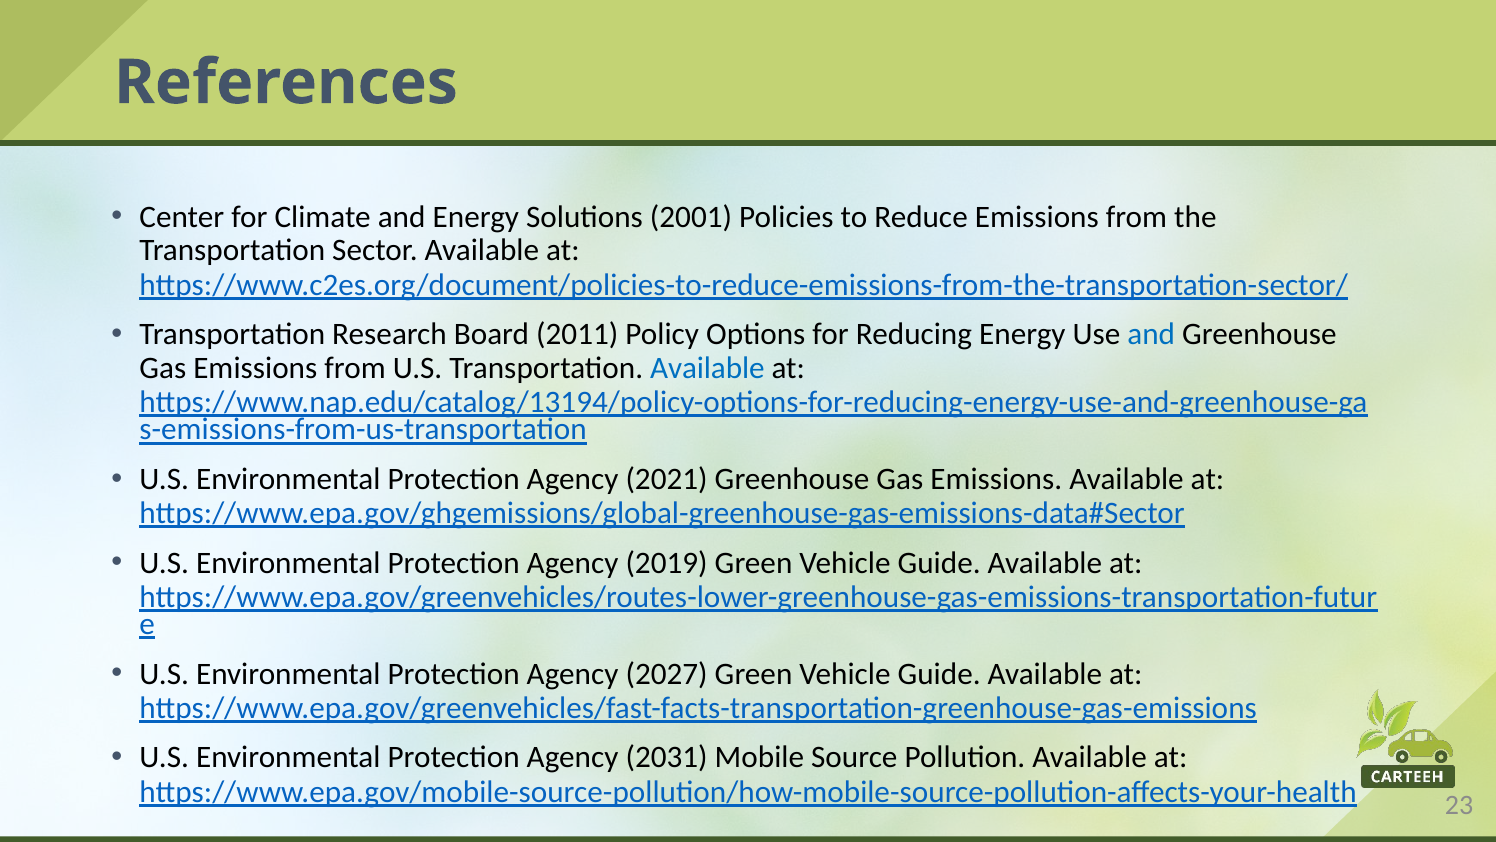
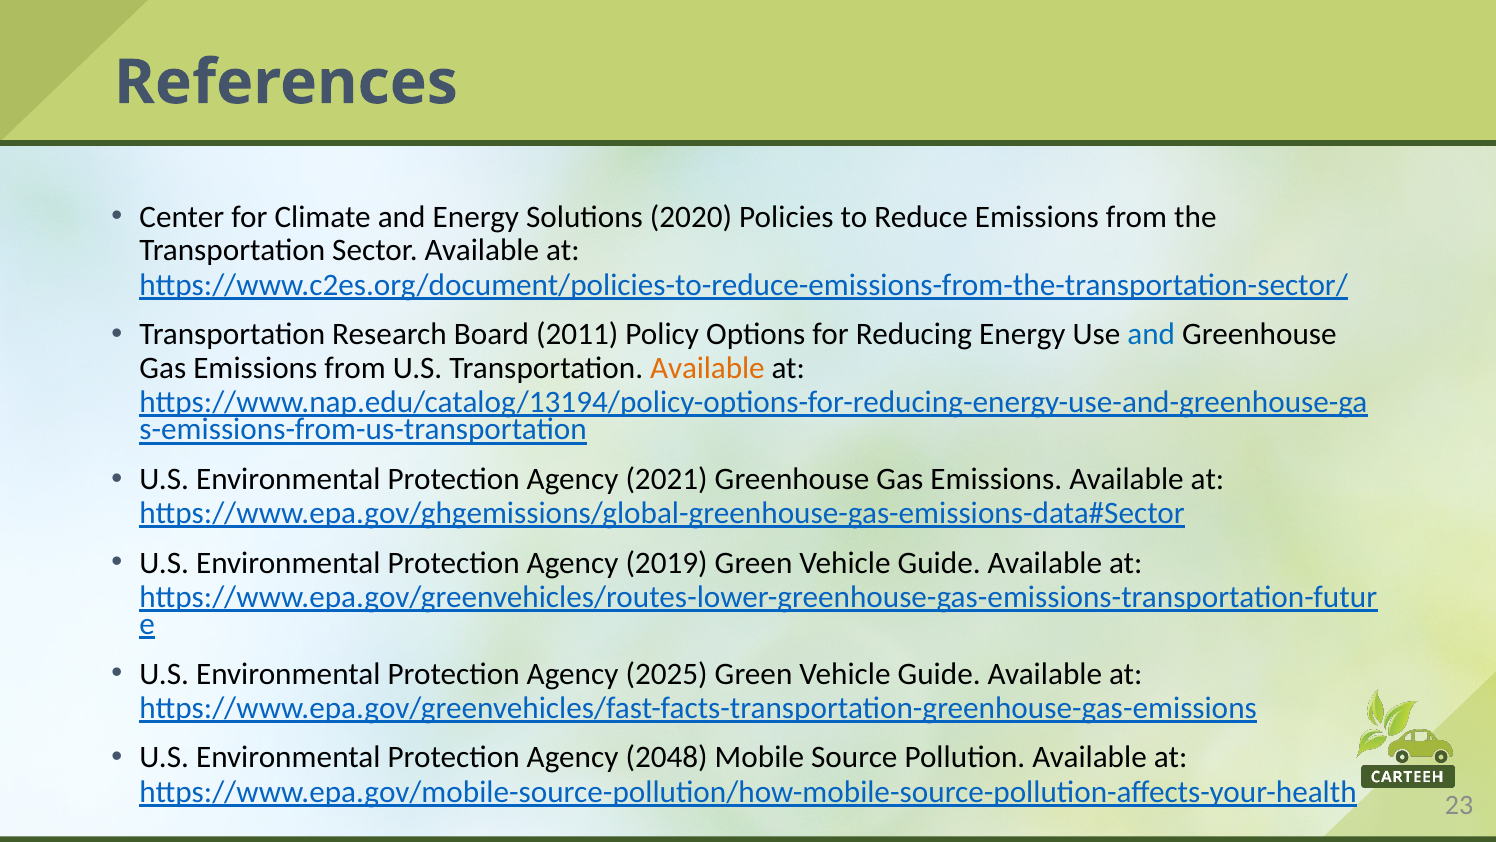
2001: 2001 -> 2020 (691, 217)
Available colour: blue -> orange (707, 368)
2027: 2027 -> 2025 (667, 674)
2031: 2031 -> 2048 (667, 757)
